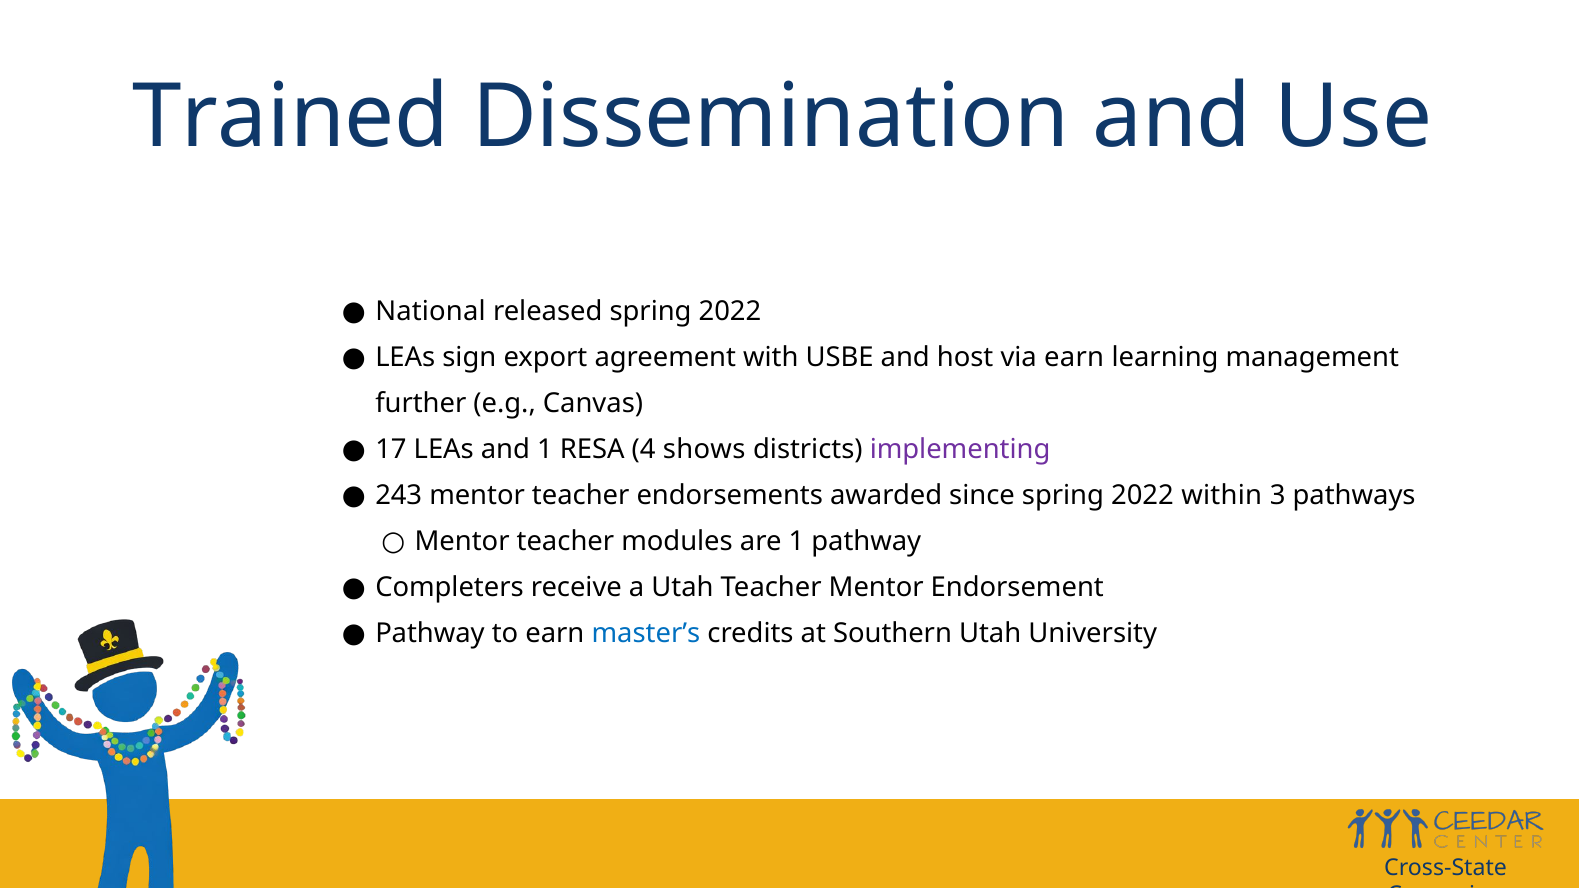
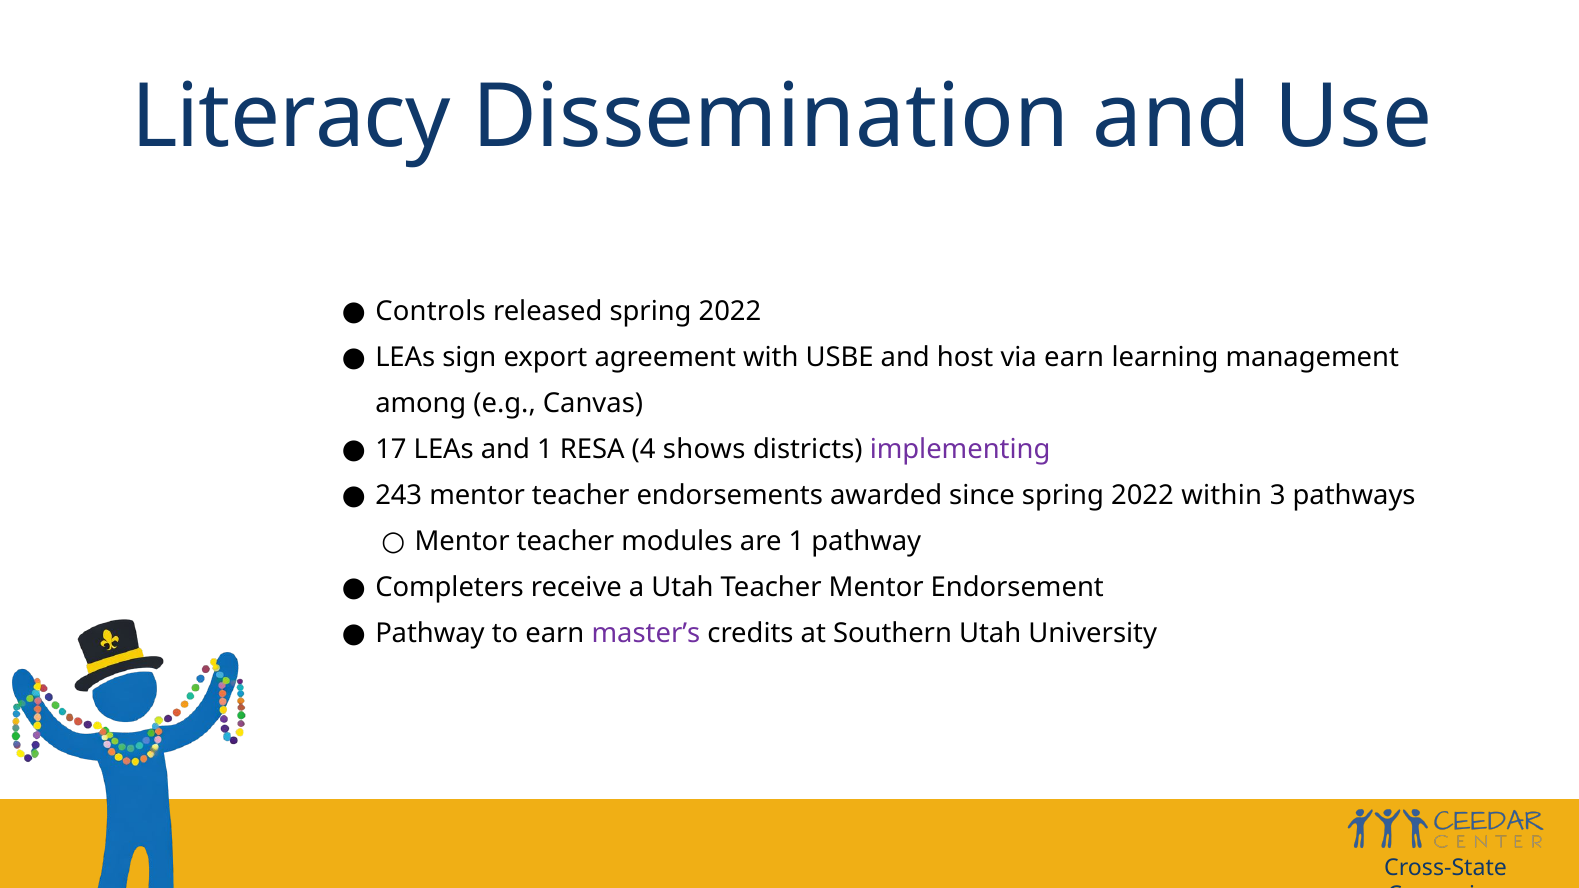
Trained: Trained -> Literacy (291, 117)
National: National -> Controls (430, 312)
further: further -> among (421, 404)
master’s colour: blue -> purple (646, 634)
